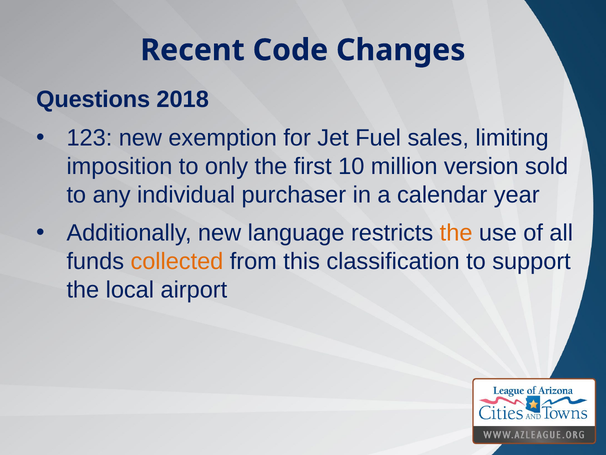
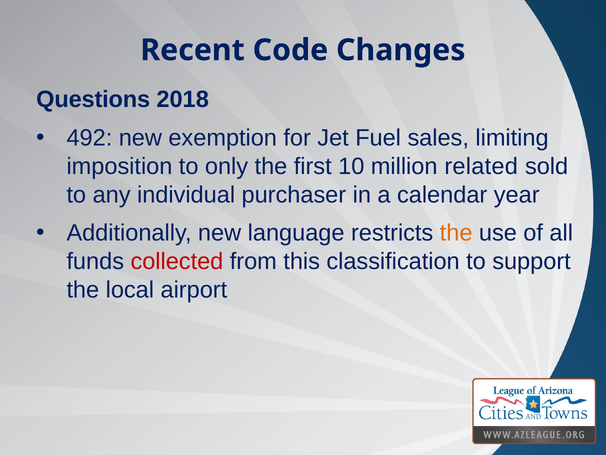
123: 123 -> 492 (89, 138)
version: version -> related (481, 166)
collected colour: orange -> red (177, 261)
